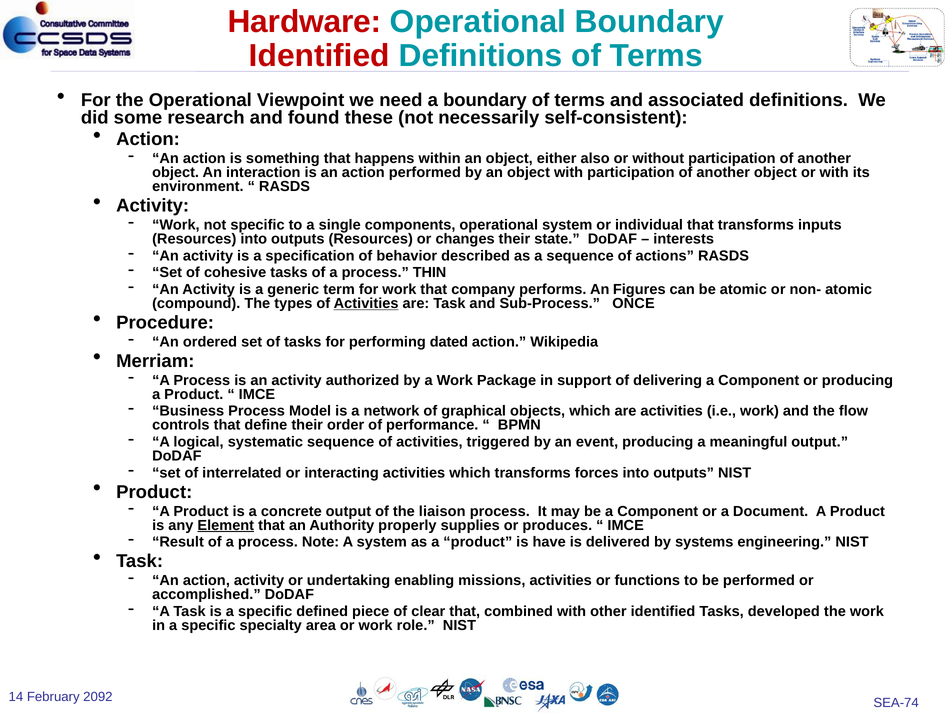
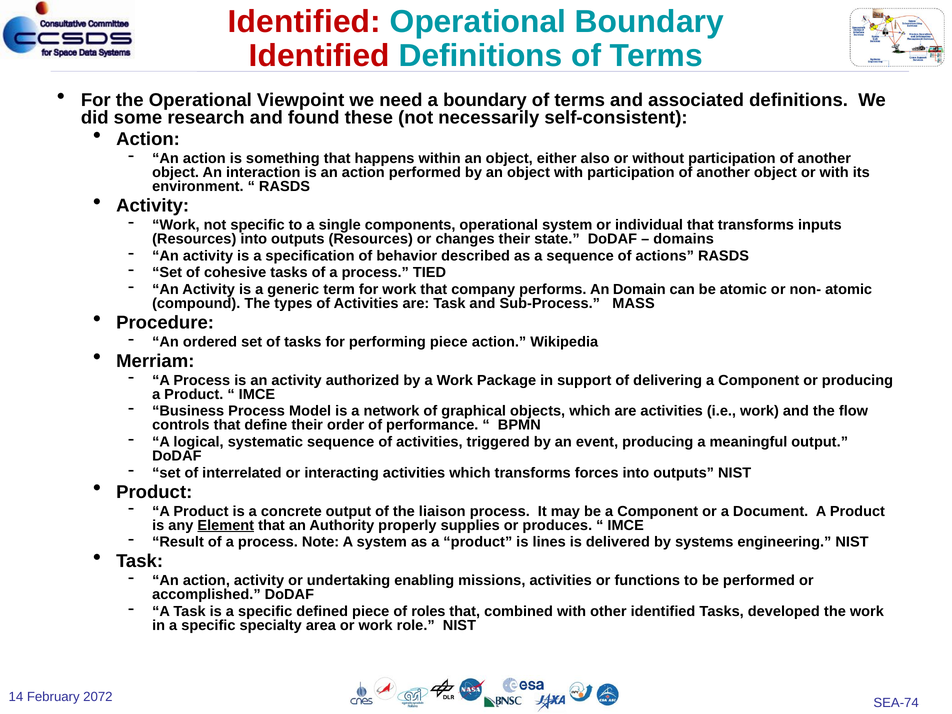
Hardware: Hardware -> Identified (304, 22)
interests: interests -> domains (684, 239)
THIN: THIN -> TIED (429, 273)
Figures: Figures -> Domain (639, 290)
Activities underline: present -> none (366, 304)
ONCE: ONCE -> MASS (633, 304)
performing dated: dated -> piece (449, 342)
have: have -> lines (549, 542)
clear: clear -> roles (428, 611)
2092: 2092 -> 2072 (98, 697)
